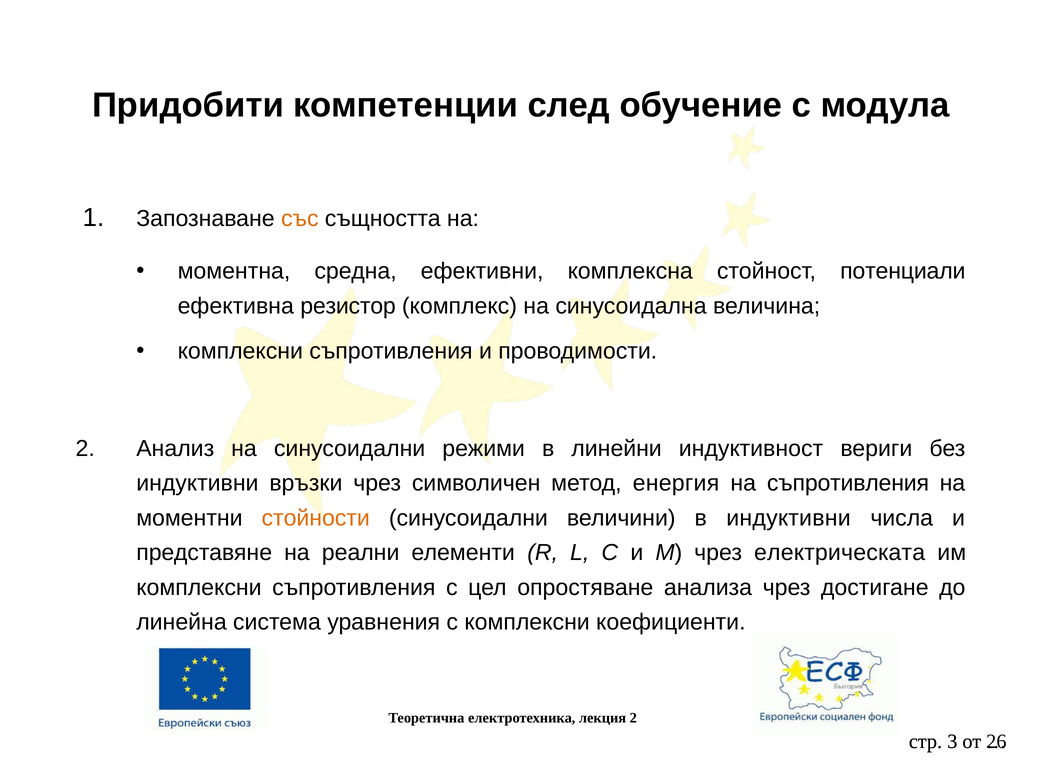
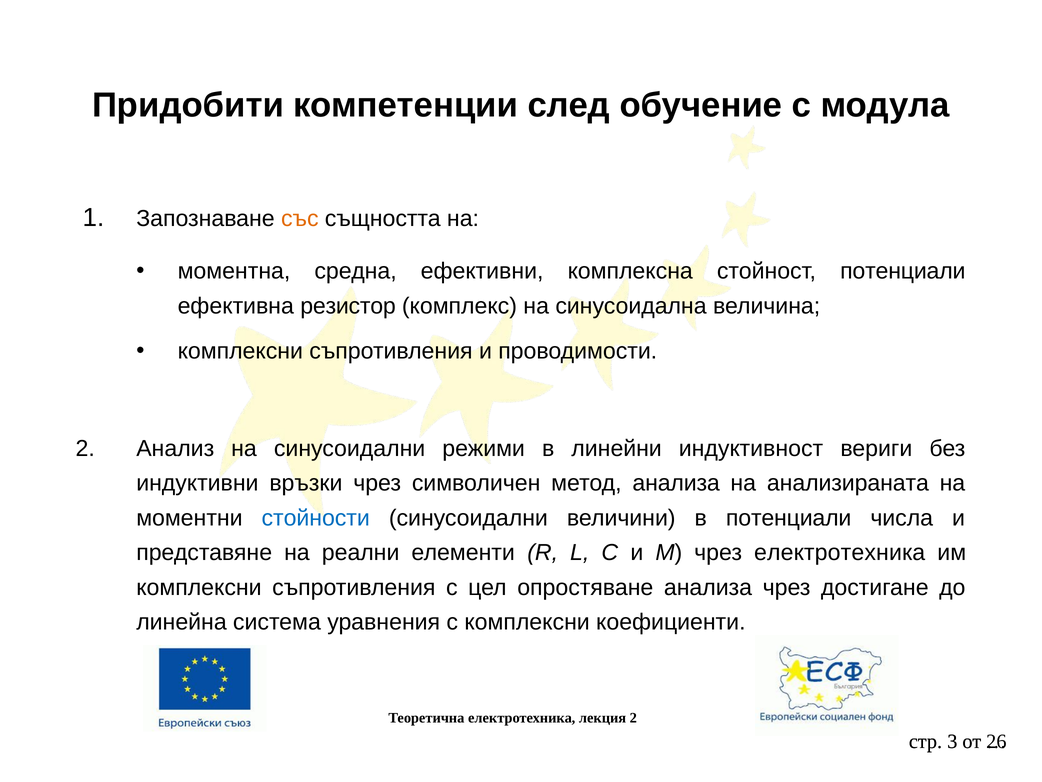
метод енергия: енергия -> анализа (676, 483)
на съпротивления: съпротивления -> анализираната (848, 483)
стойности colour: orange -> blue (316, 518)
в индуктивни: индуктивни -> потенциали (789, 518)
чрез електрическата: електрическата -> електротехника (840, 552)
